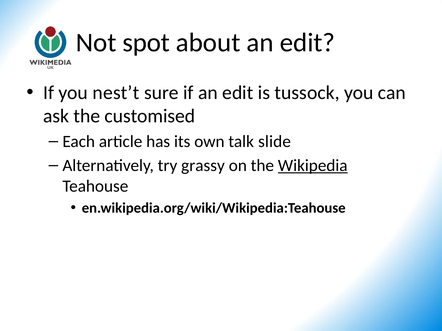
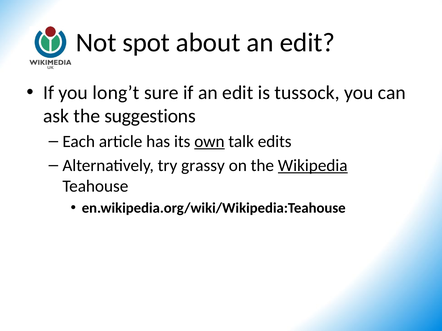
nest’t: nest’t -> long’t (116, 93)
customised: customised -> suggestions (150, 116)
own underline: none -> present (209, 142)
slide: slide -> edits (275, 142)
